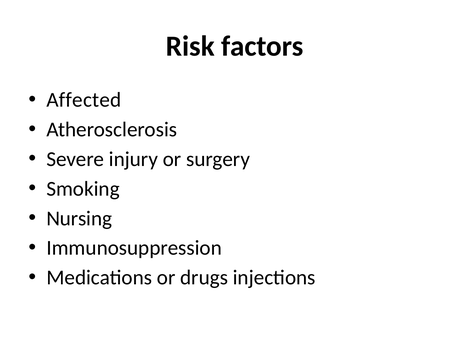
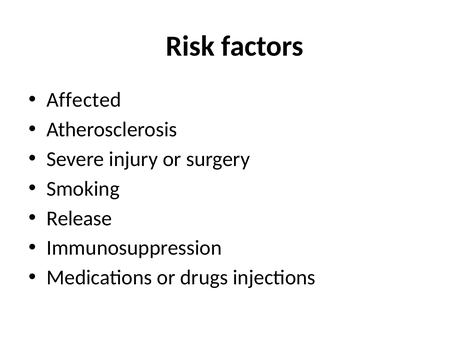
Nursing: Nursing -> Release (79, 218)
